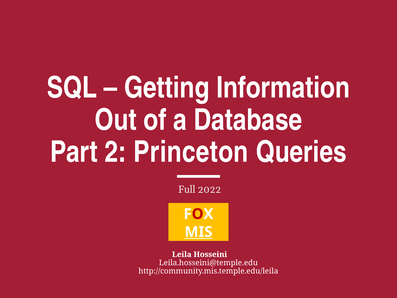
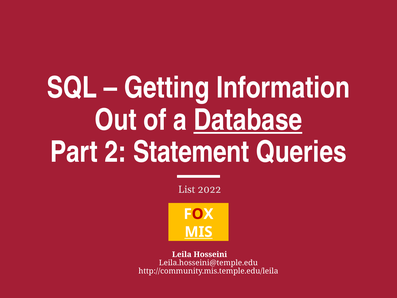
Database underline: none -> present (248, 120)
Princeton: Princeton -> Statement (191, 152)
Full: Full -> List (187, 189)
